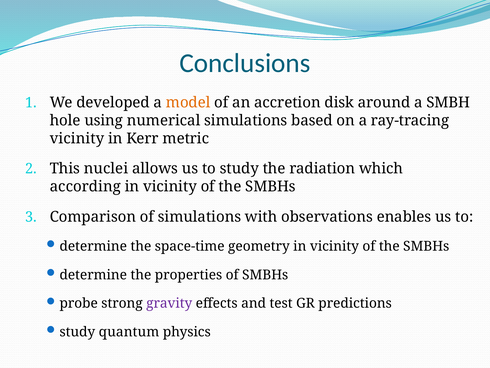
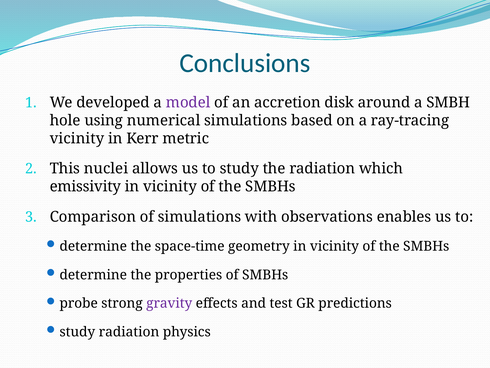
model colour: orange -> purple (188, 102)
according: according -> emissivity (85, 186)
study quantum: quantum -> radiation (129, 332)
